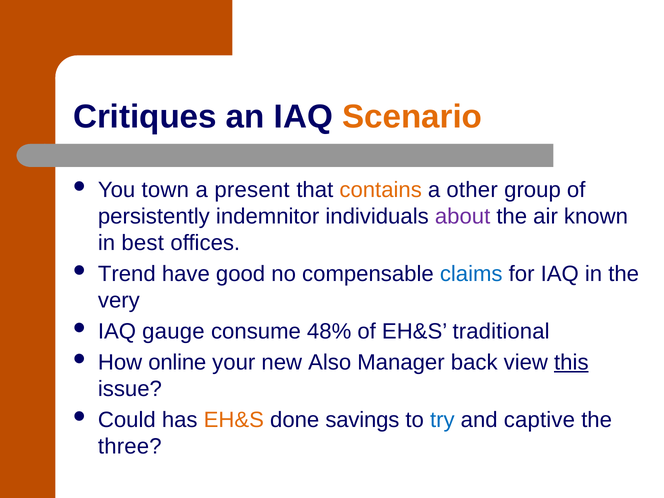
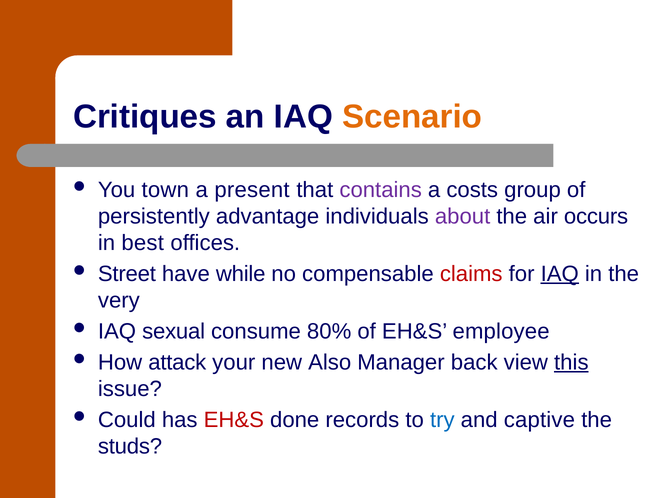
contains colour: orange -> purple (381, 190)
other: other -> costs (472, 190)
indemnitor: indemnitor -> advantage (268, 216)
known: known -> occurs (596, 216)
Trend: Trend -> Street (127, 274)
good: good -> while (241, 274)
claims colour: blue -> red (471, 274)
IAQ underline: none -> present (560, 274)
gauge: gauge -> sexual (174, 331)
48%: 48% -> 80% (329, 331)
traditional: traditional -> employee (501, 331)
online: online -> attack (177, 362)
EH&S colour: orange -> red (234, 420)
savings: savings -> records (362, 420)
three: three -> studs (130, 446)
